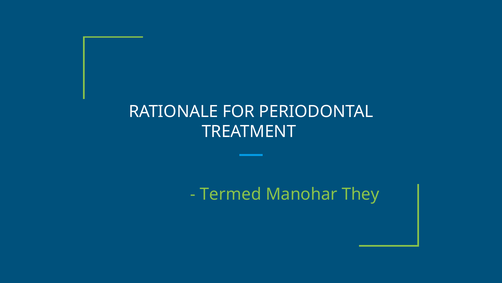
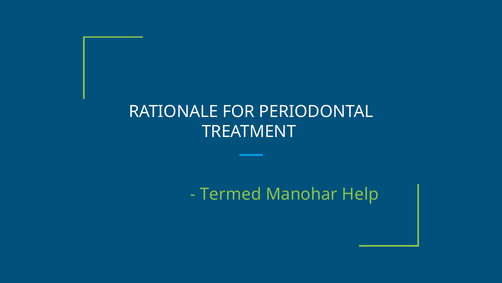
They: They -> Help (360, 194)
